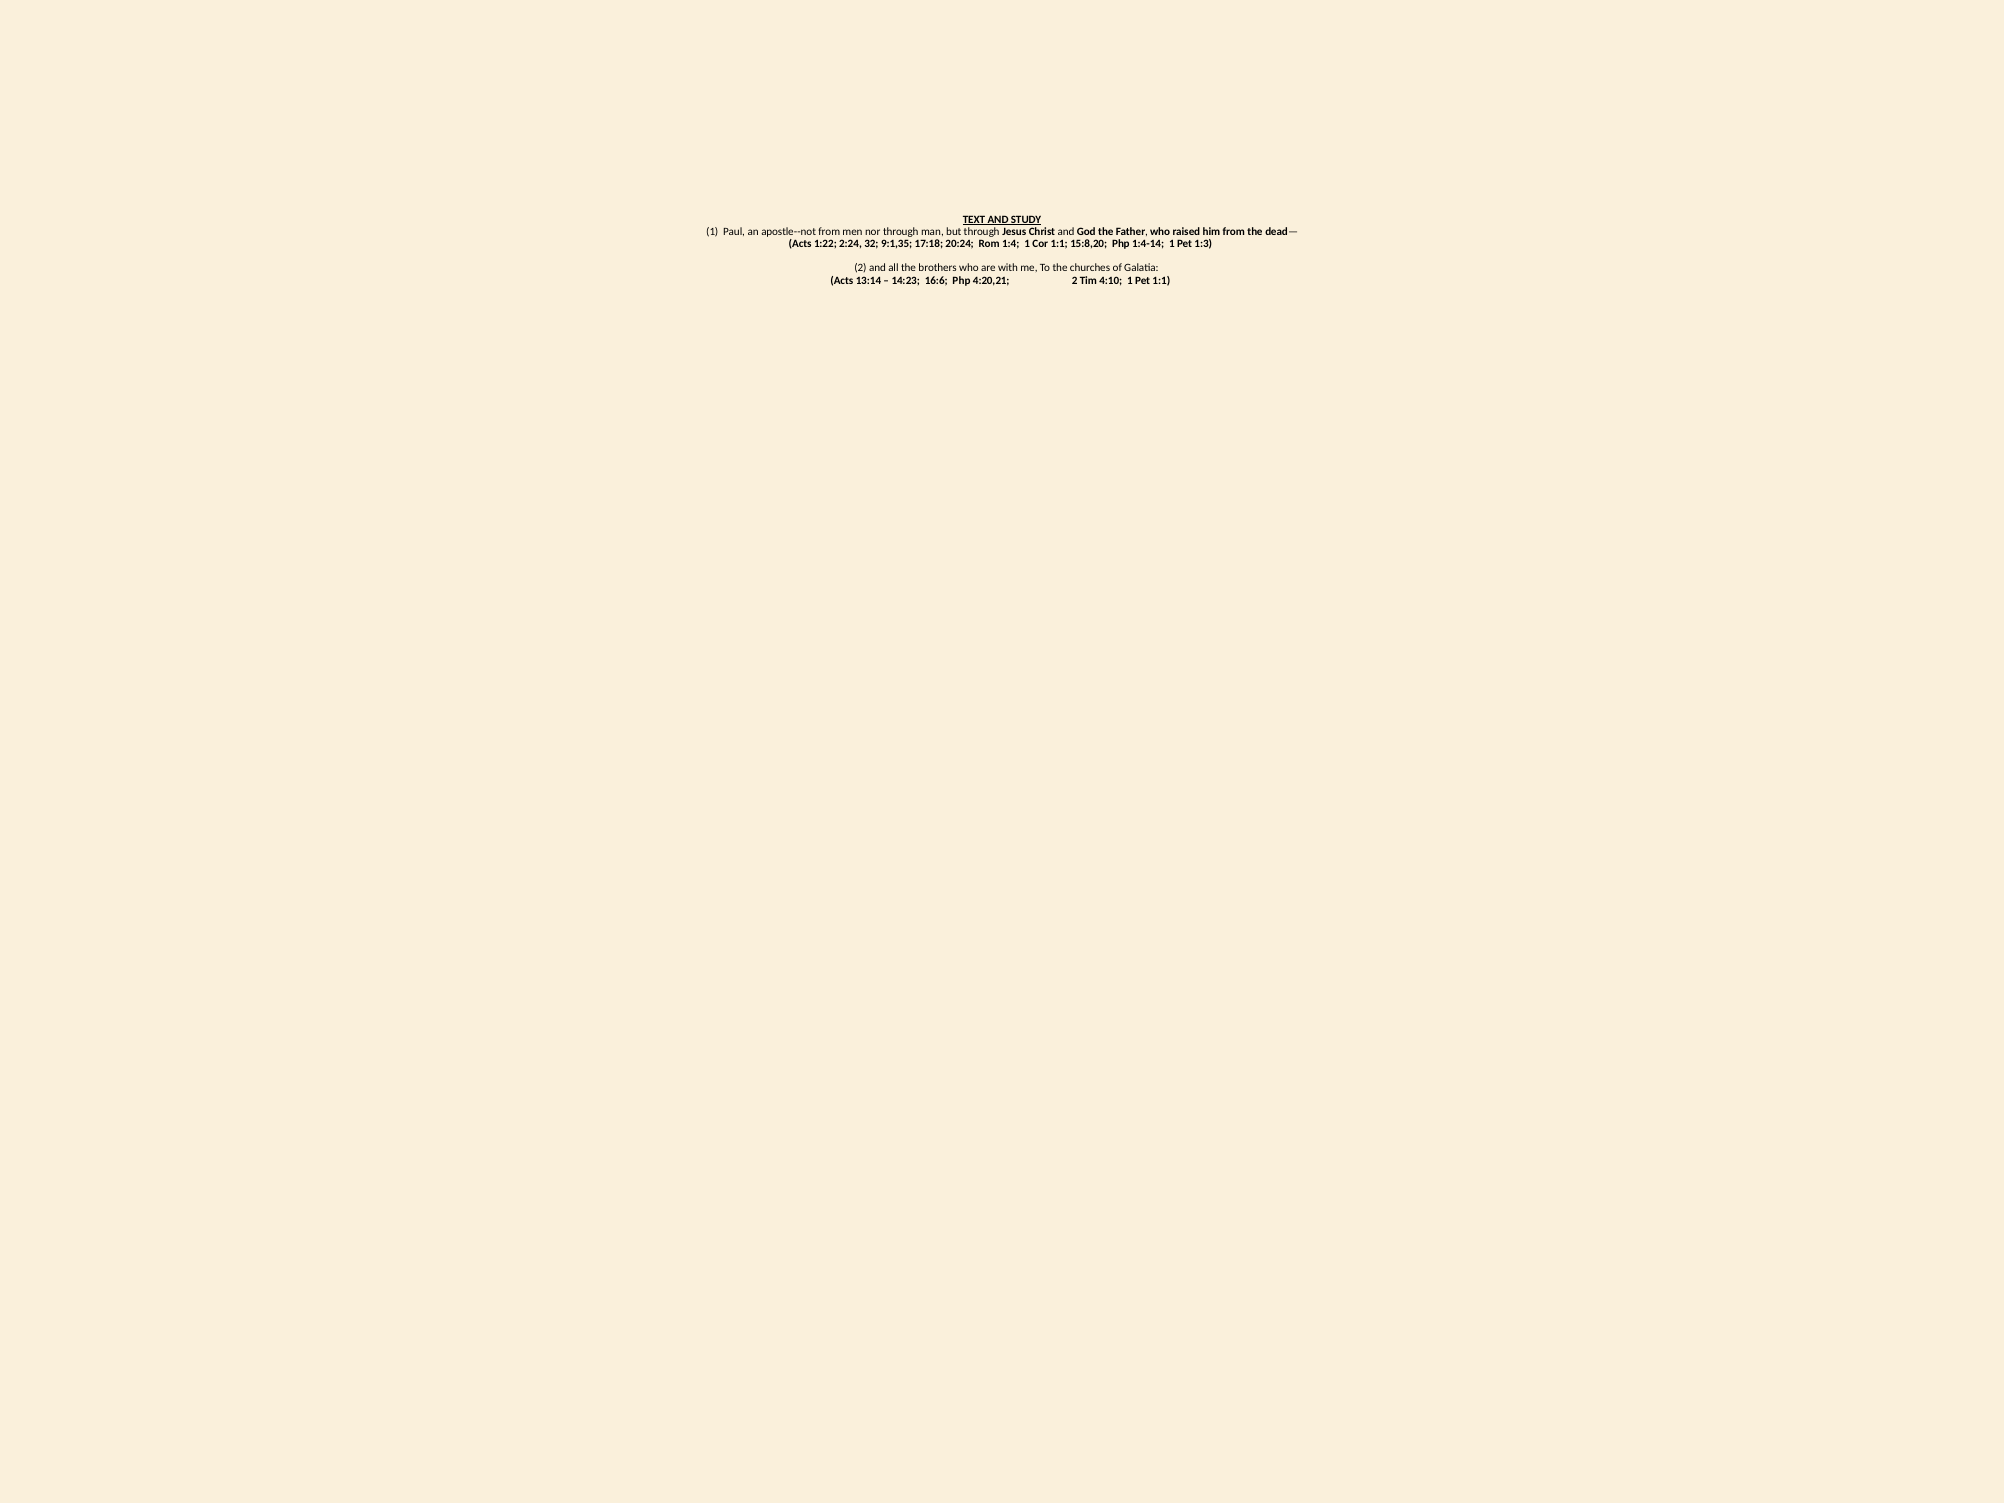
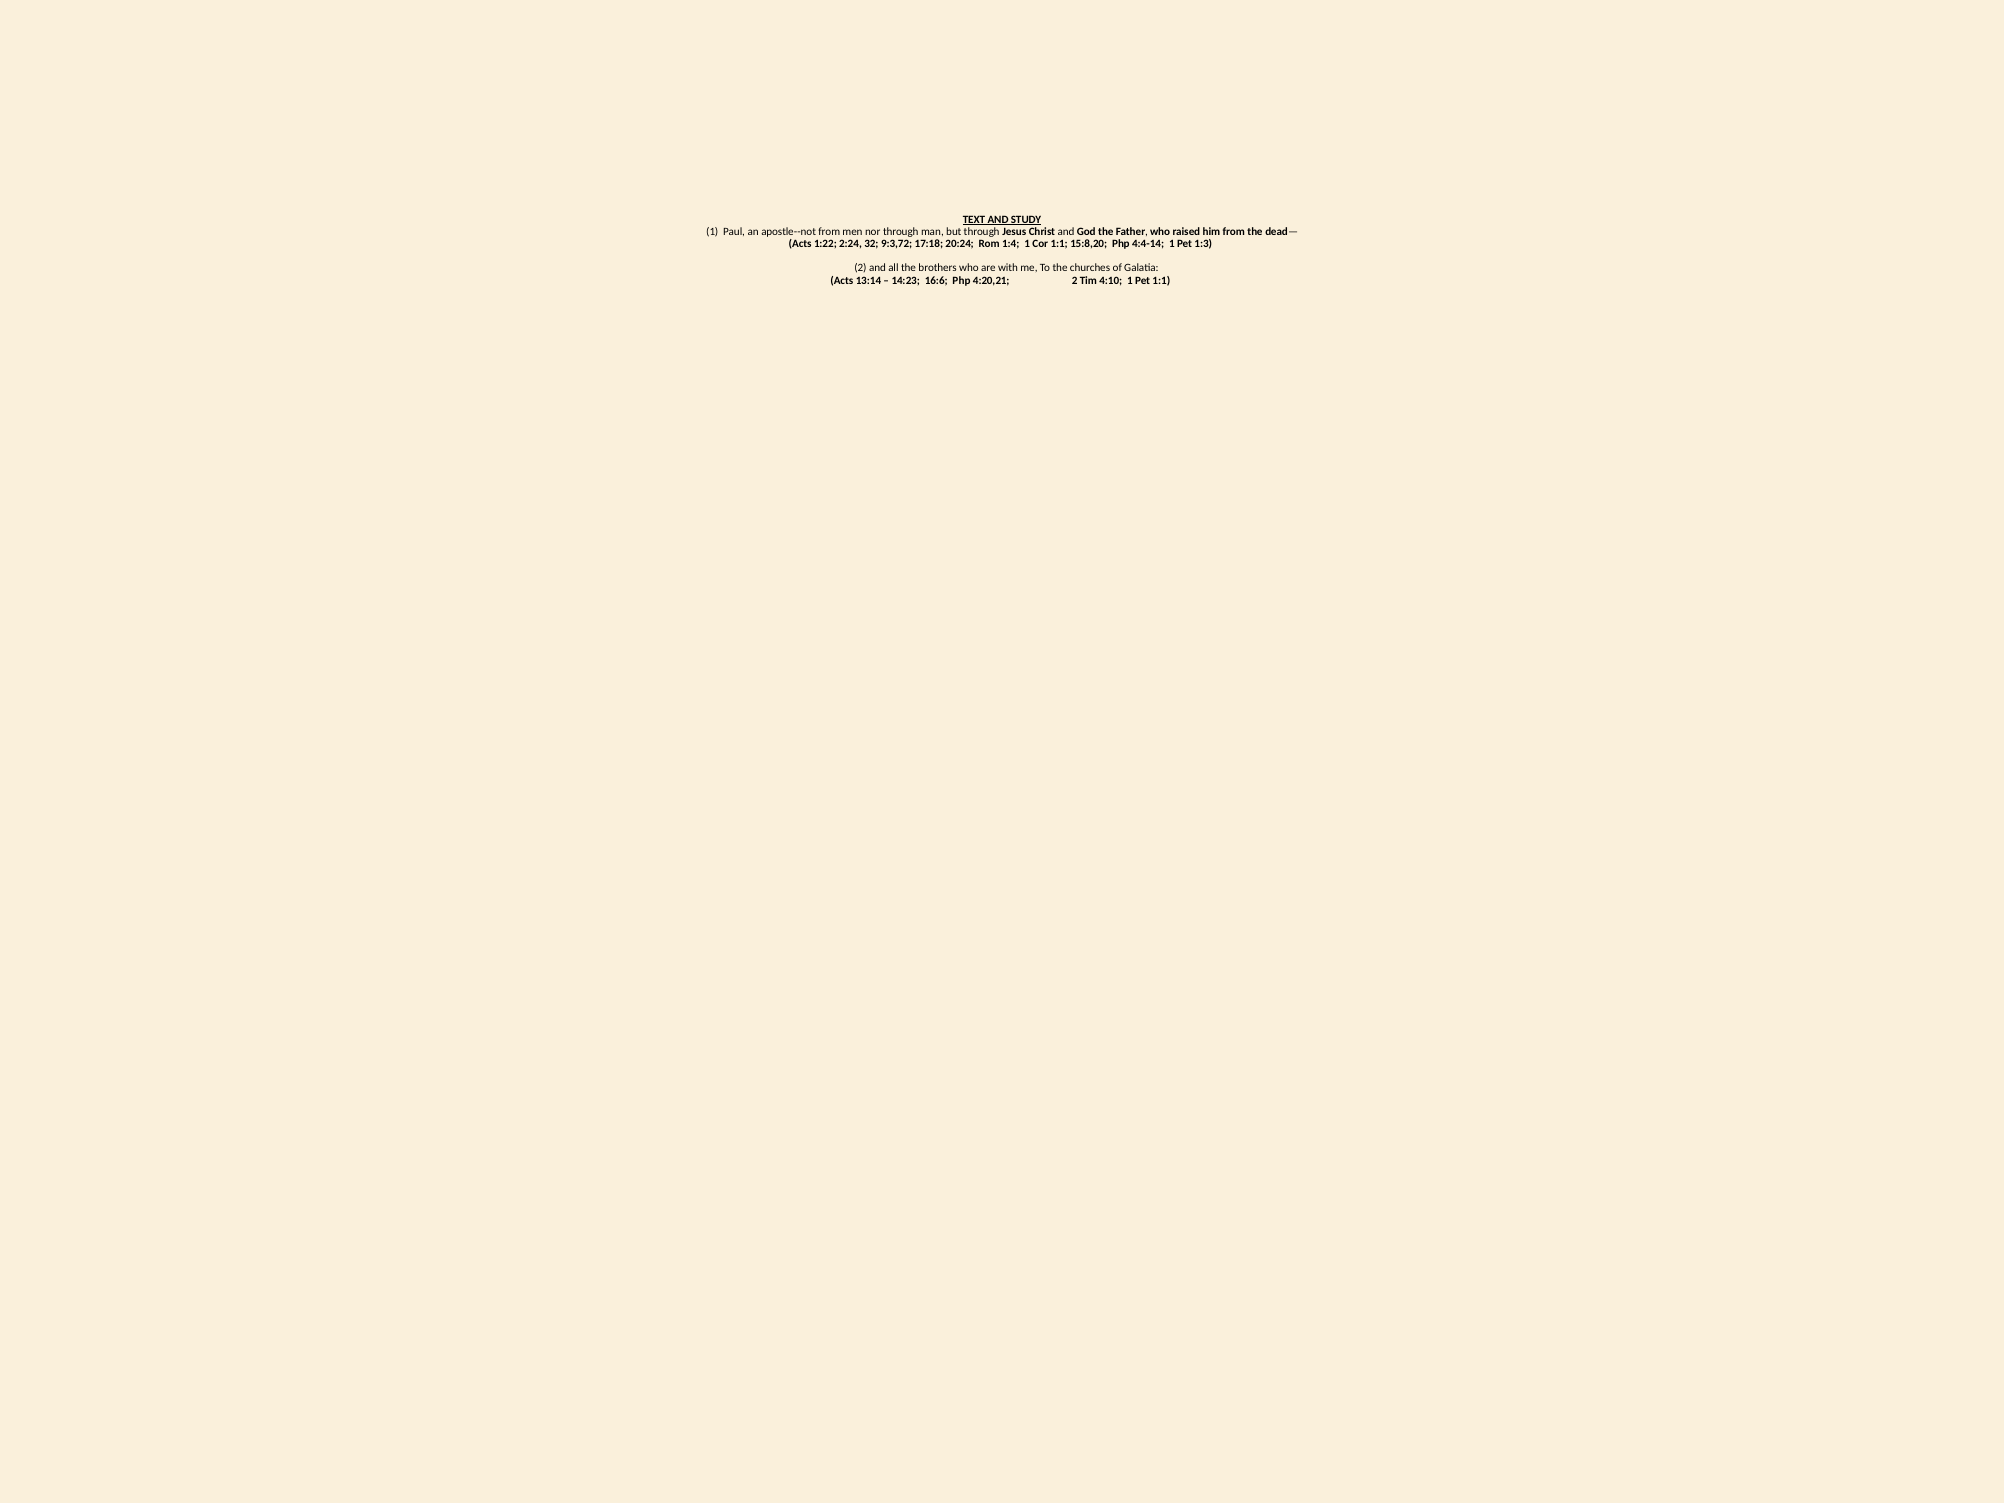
9:1,35: 9:1,35 -> 9:3,72 (897, 244)
1:4-14: 1:4-14 -> 4:4-14 (1148, 244)
